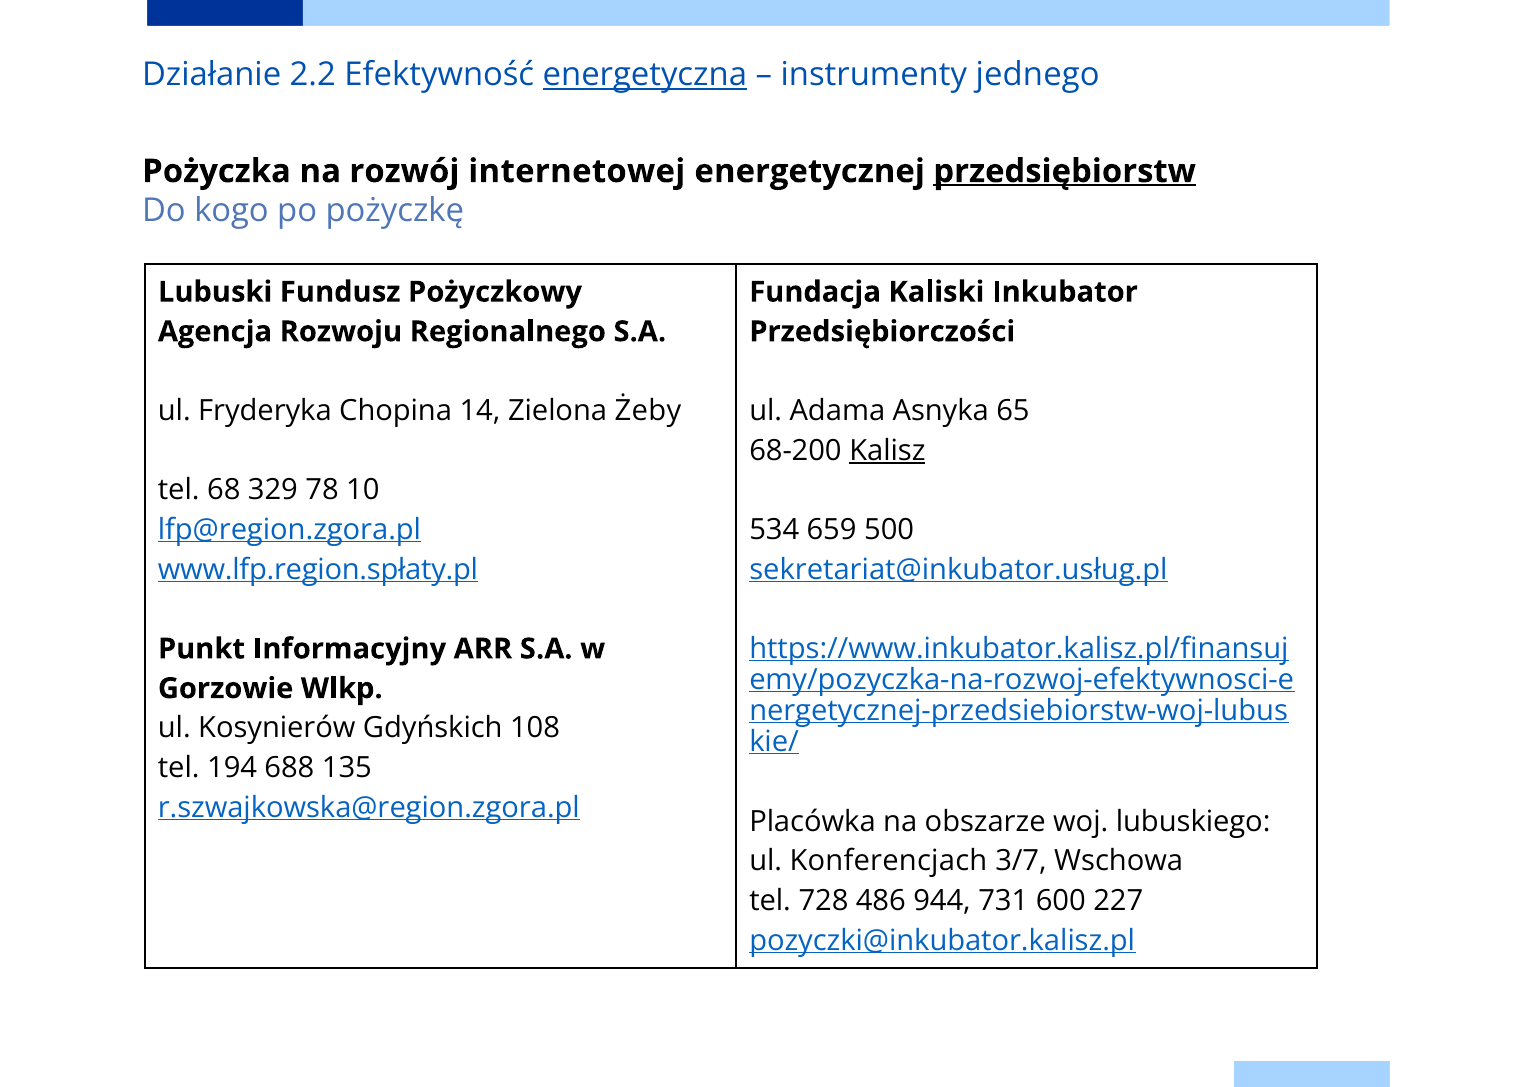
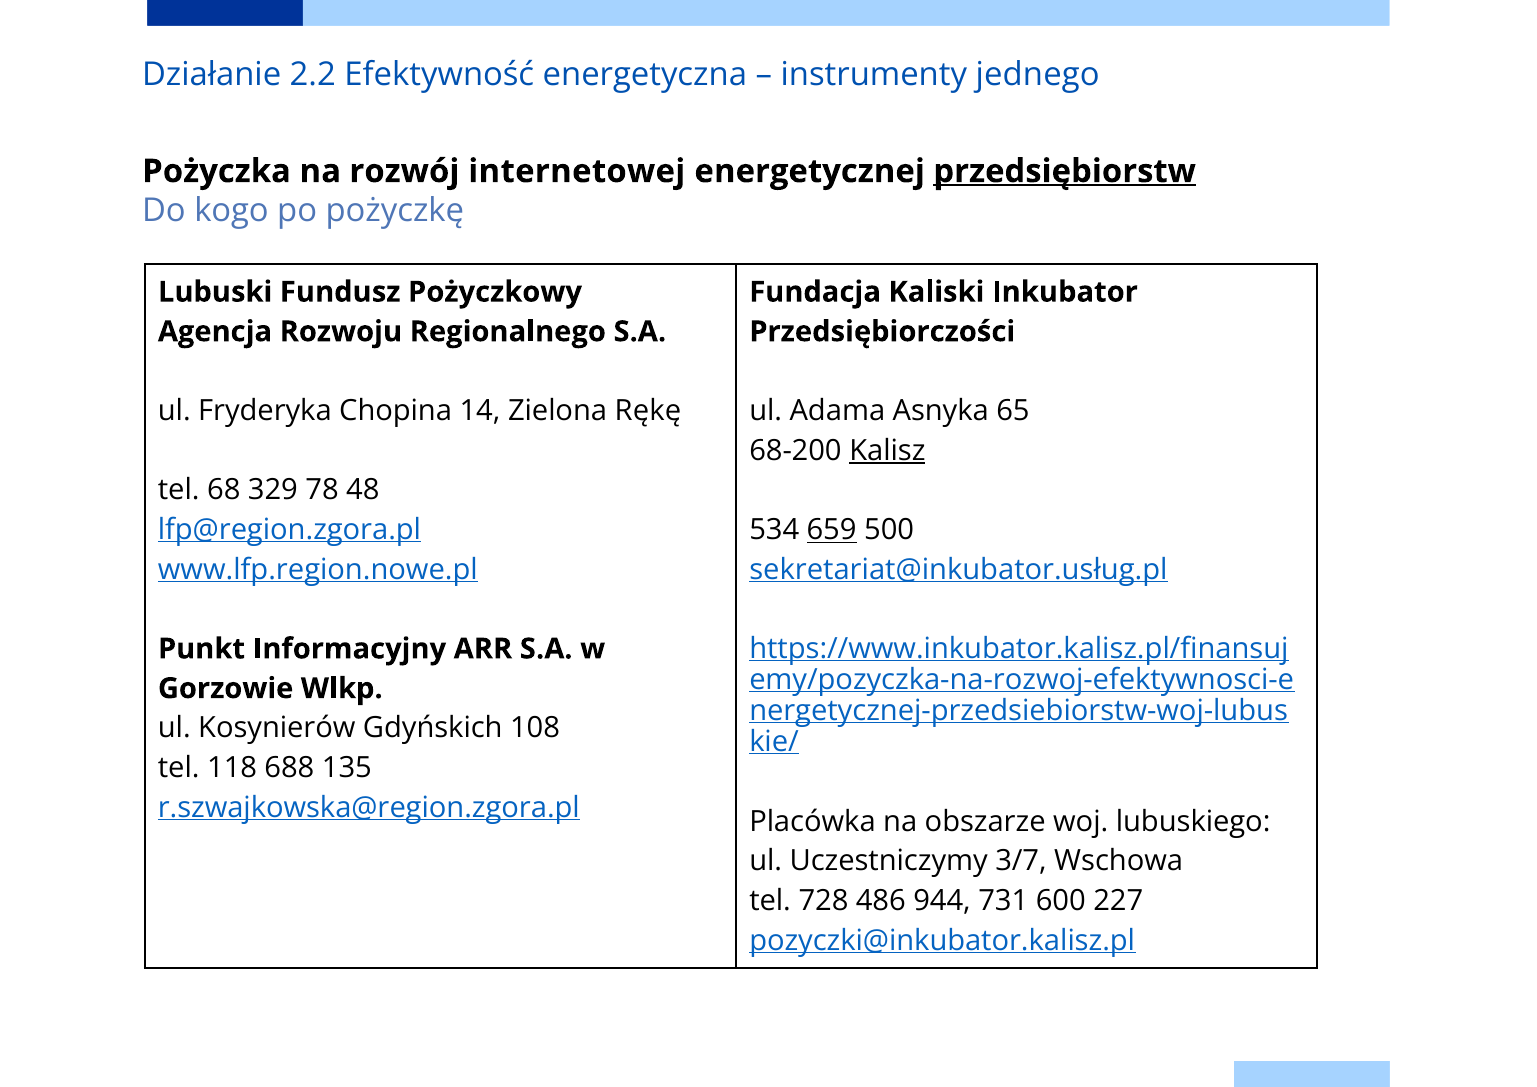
energetyczna underline: present -> none (645, 75)
Żeby: Żeby -> Rękę (648, 411)
10: 10 -> 48 (363, 490)
659 underline: none -> present (832, 530)
www.lfp.region.spłaty.pl: www.lfp.region.spłaty.pl -> www.lfp.region.nowe.pl (318, 569)
194: 194 -> 118 (232, 768)
Konferencjach: Konferencjach -> Uczestniczymy (889, 861)
